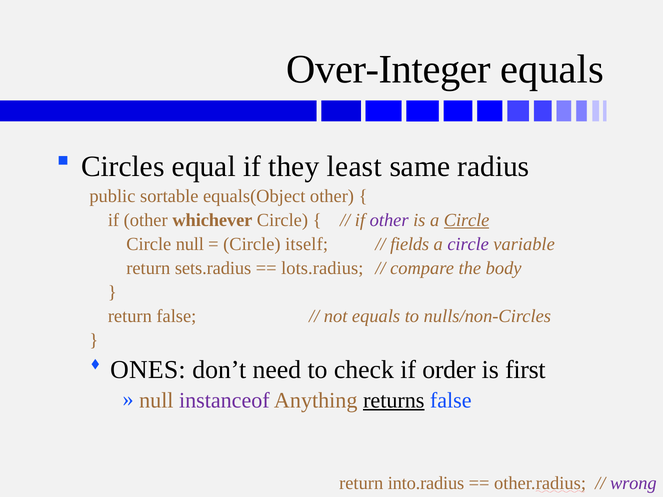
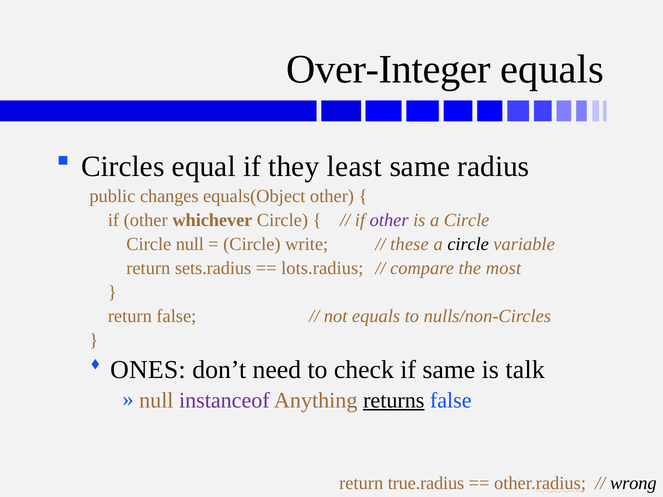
sortable: sortable -> changes (169, 196)
Circle underline: present -> none (467, 220)
itself: itself -> write (307, 244)
fields: fields -> these (409, 244)
circle colour: purple -> black (468, 244)
body: body -> most (504, 268)
if order: order -> same (449, 370)
first: first -> talk (525, 370)
into.radius: into.radius -> true.radius (426, 484)
wrong colour: purple -> black (633, 484)
